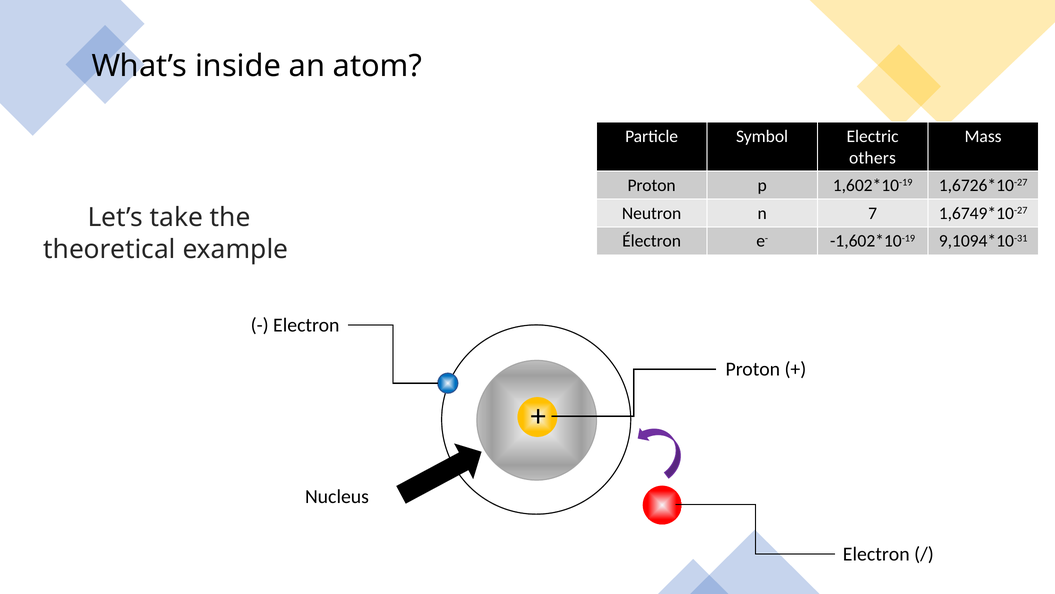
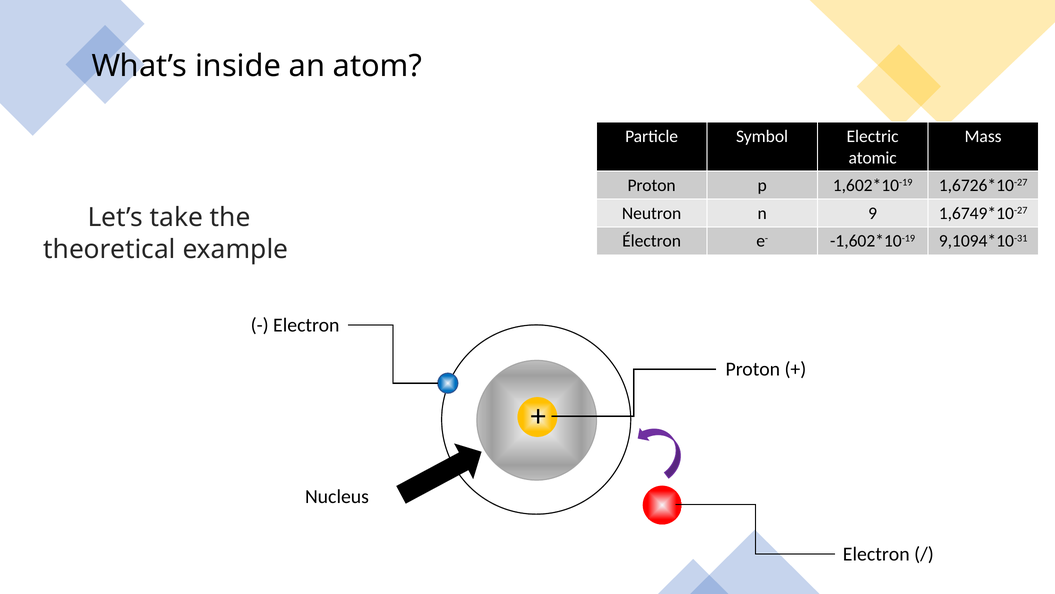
others: others -> atomic (873, 158)
7: 7 -> 9 (873, 213)
